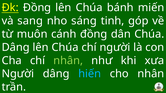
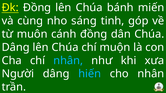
sang: sang -> cùng (30, 21)
chí người: người -> muộn (115, 47)
nhân colour: light green -> light blue (68, 61)
